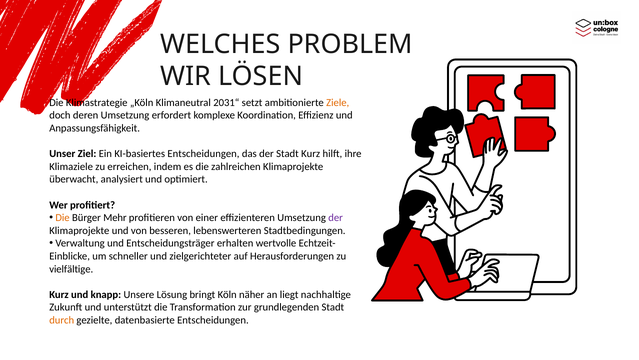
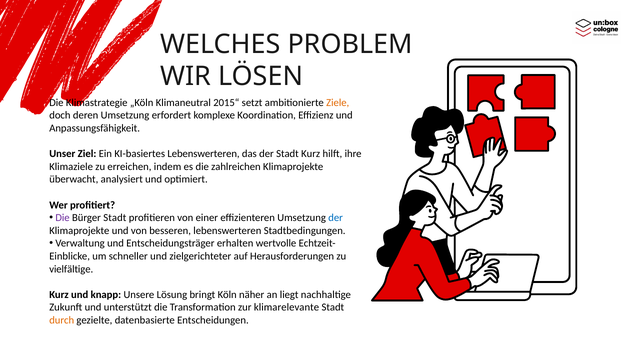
2031“: 2031“ -> 2015“ (226, 103)
KI-basiertes Entscheidungen: Entscheidungen -> Lebenswerteren (204, 154)
Die colour: orange -> purple (63, 218)
Bürger Mehr: Mehr -> Stadt (115, 218)
der colour: purple -> blue (336, 218)
grundlegenden: grundlegenden -> klimarelevante (287, 307)
